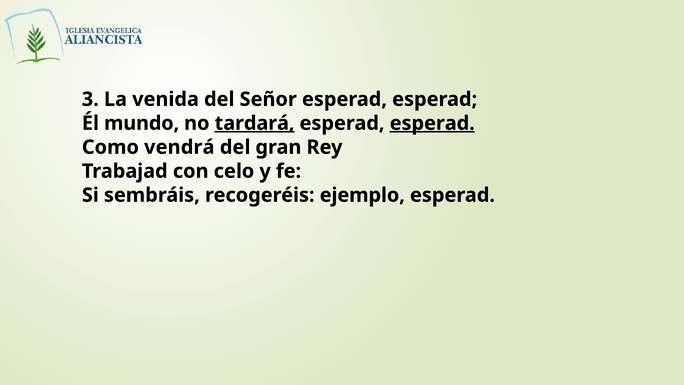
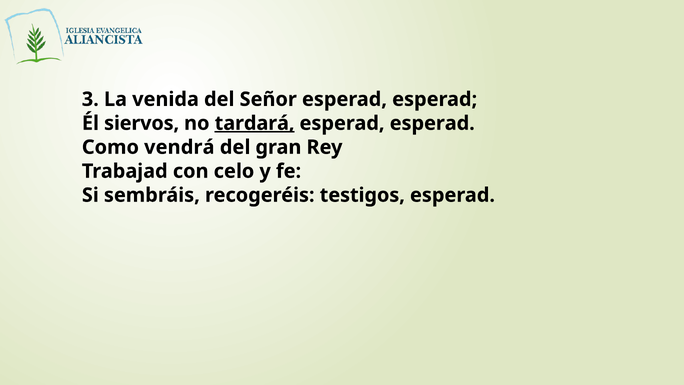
mundo: mundo -> siervos (142, 123)
esperad underline: present -> none (432, 123)
ejemplo: ejemplo -> testigos (362, 195)
